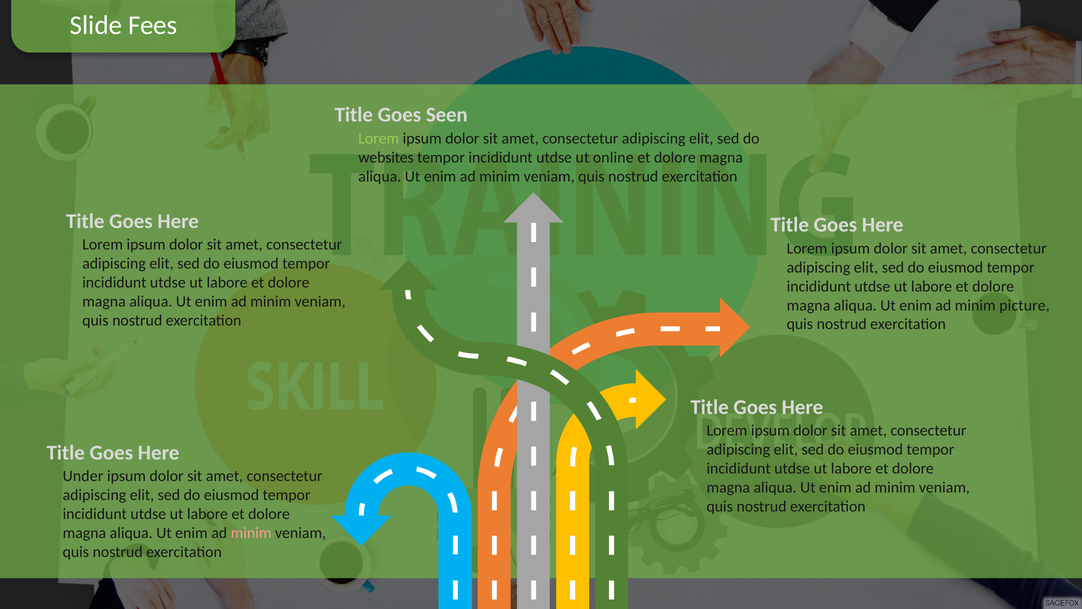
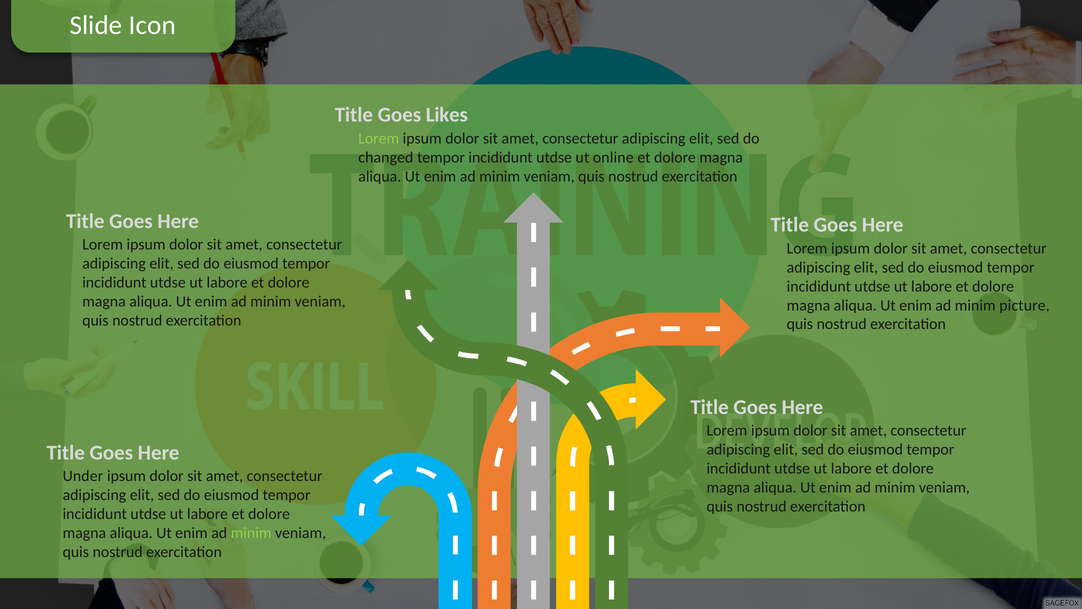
Fees: Fees -> Icon (152, 26)
Seen: Seen -> Likes (447, 115)
websites: websites -> changed (386, 157)
minim colour: pink -> light green (251, 533)
